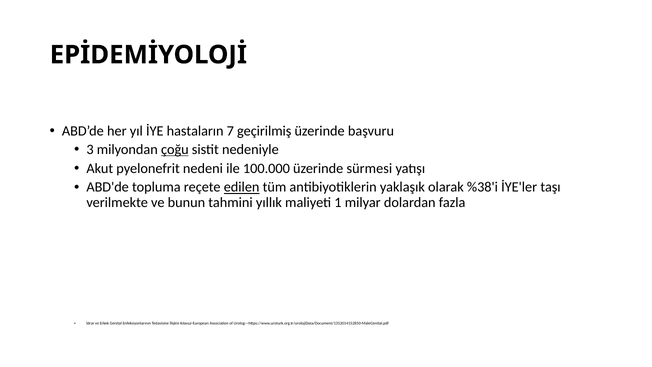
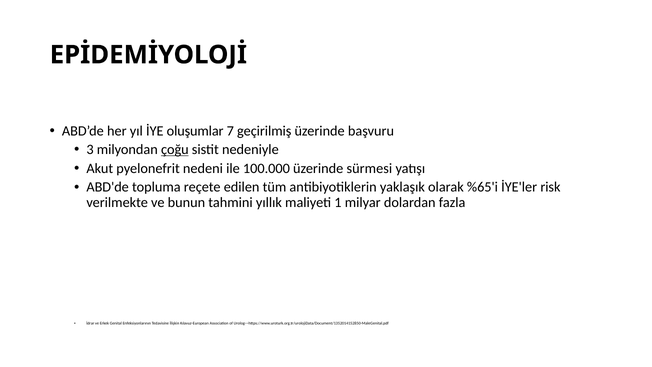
hastaların: hastaların -> oluşumlar (195, 131)
edilen underline: present -> none (242, 187)
%38'i: %38'i -> %65'i (482, 187)
taşı: taşı -> risk (550, 187)
